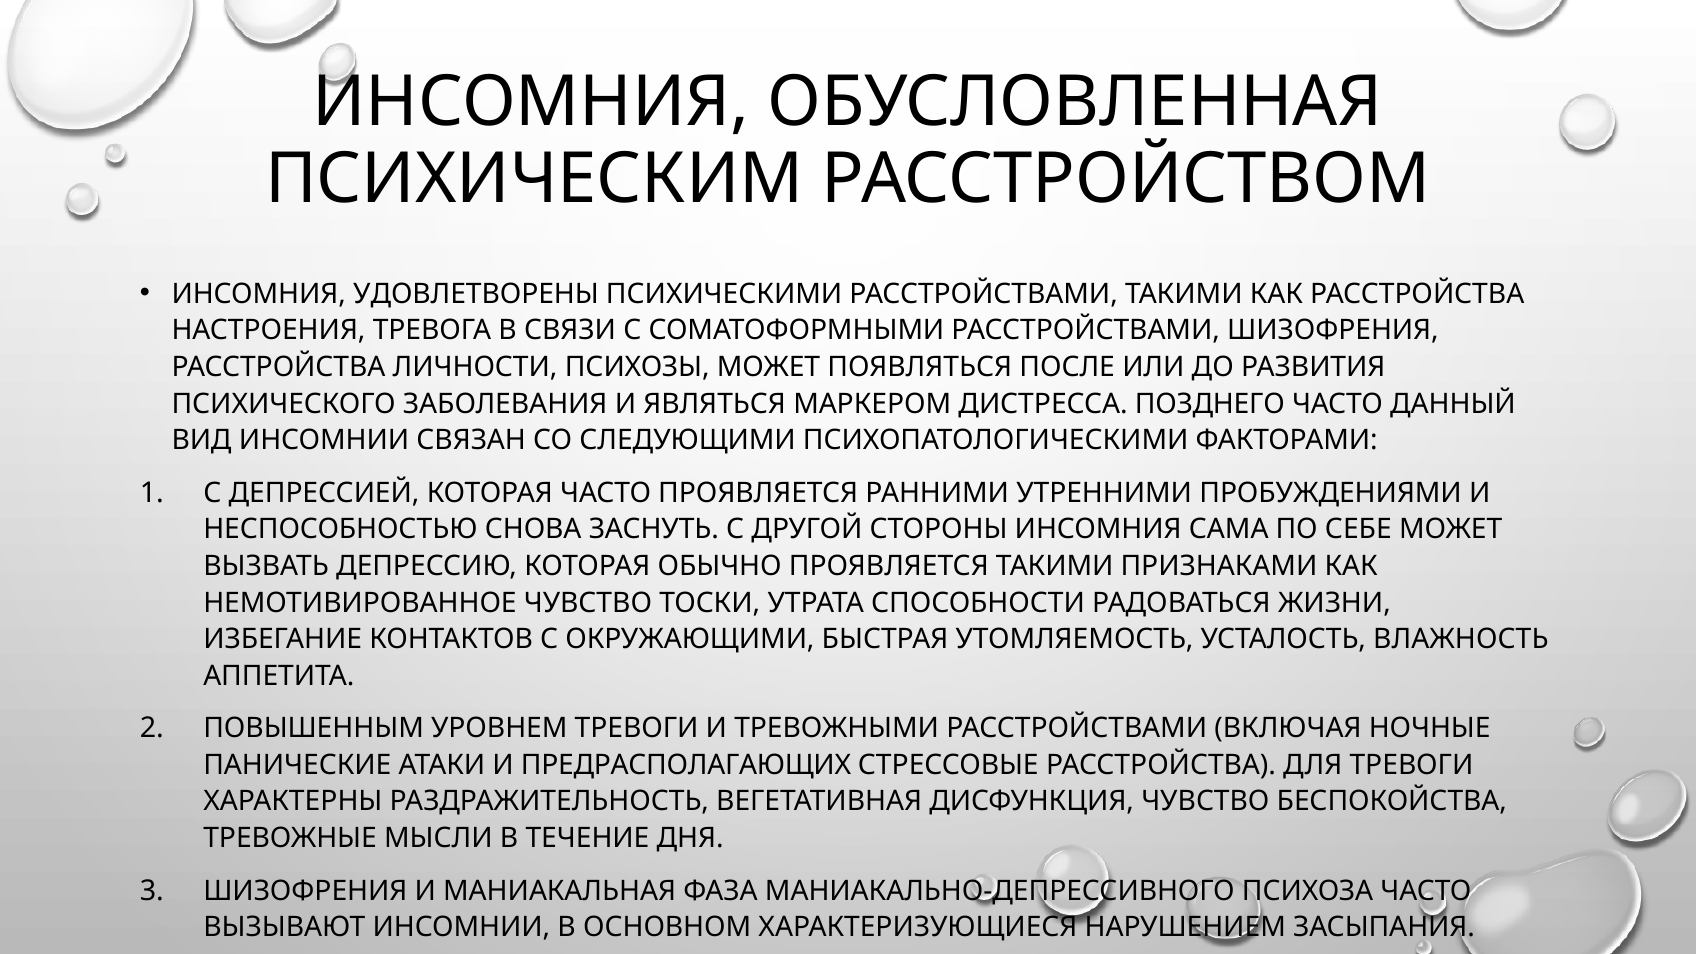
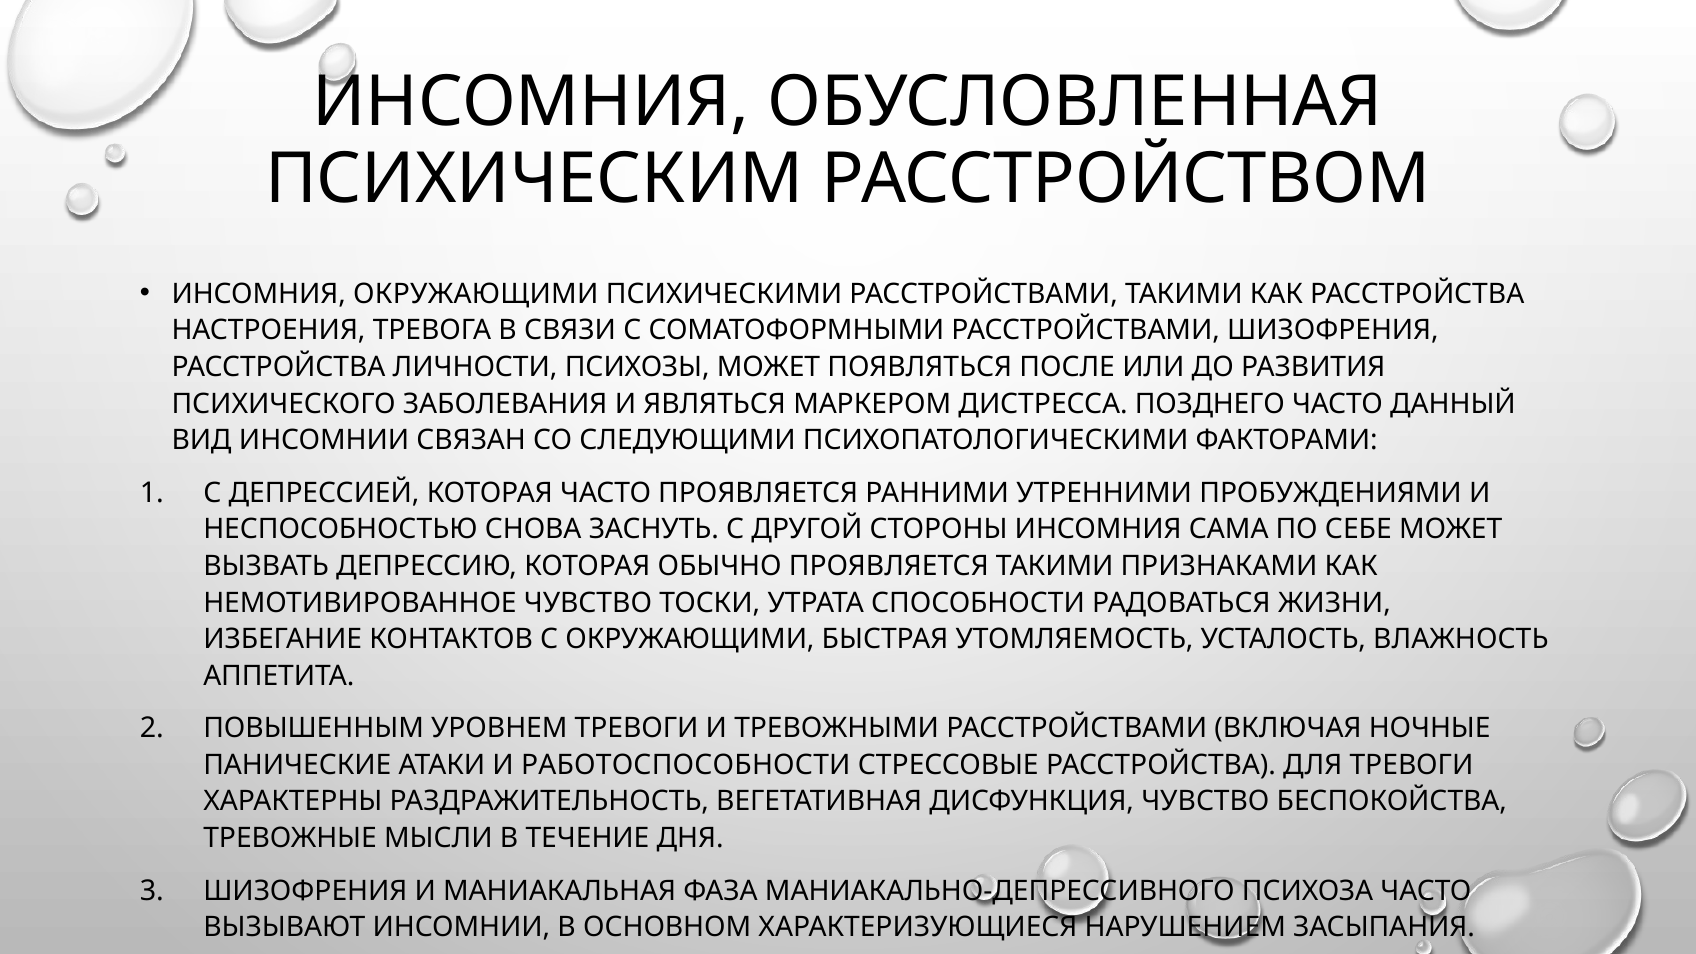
ИНСОМНИЯ УДОВЛЕТВОРЕНЫ: УДОВЛЕТВОРЕНЫ -> ОКРУЖАЮЩИМИ (476, 294)
ПРЕДРАСПОЛАГАЮЩИХ: ПРЕДРАСПОЛАГАЮЩИХ -> РАБОТОСПОСОБНОСТИ (686, 765)
